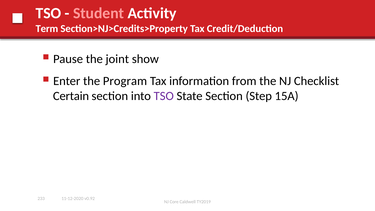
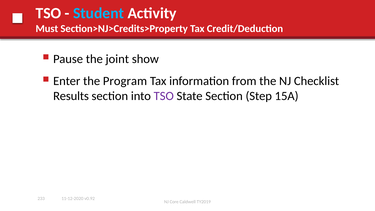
Student colour: pink -> light blue (99, 13)
Term: Term -> Must (47, 29)
Certain: Certain -> Results (71, 96)
